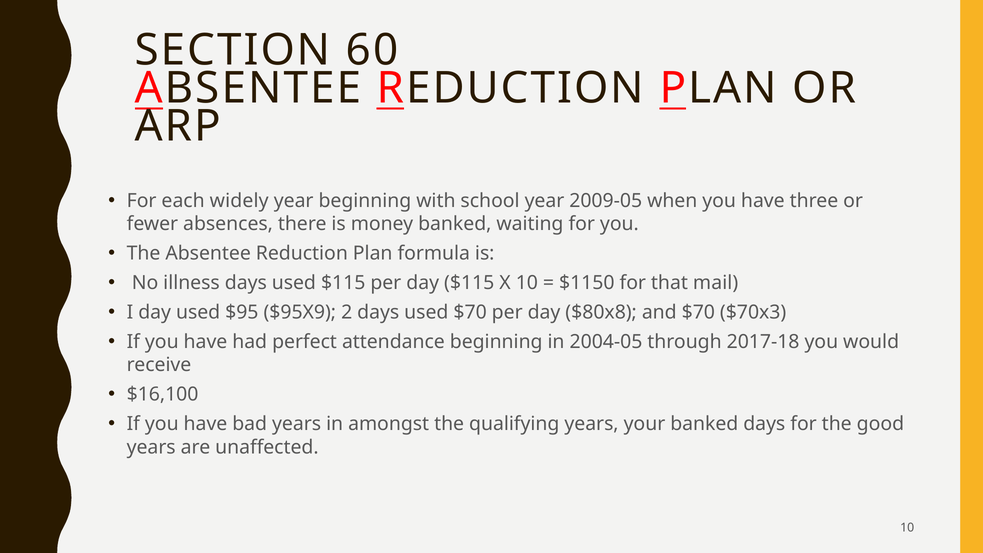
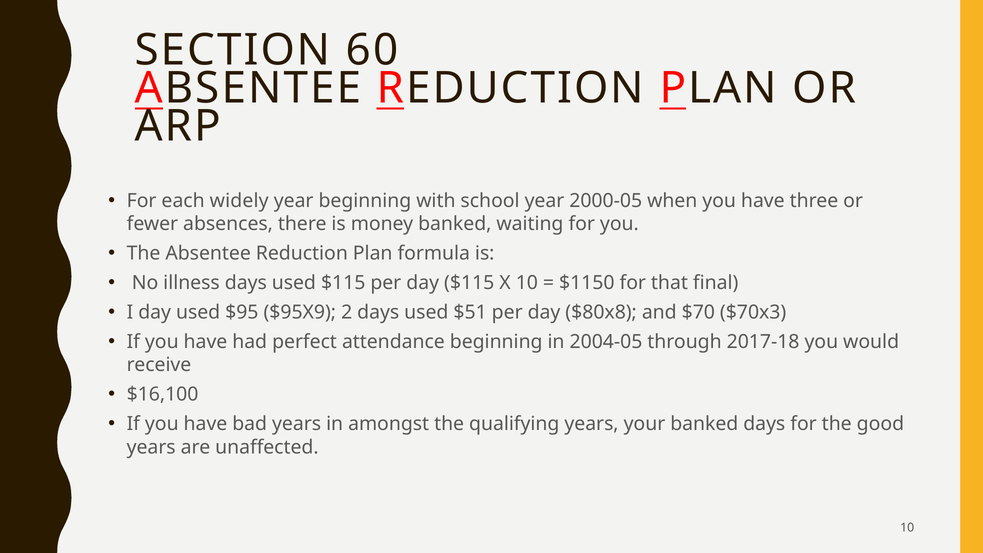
2009-05: 2009-05 -> 2000-05 (606, 201)
mail: mail -> final (716, 283)
used $70: $70 -> $51 (470, 312)
